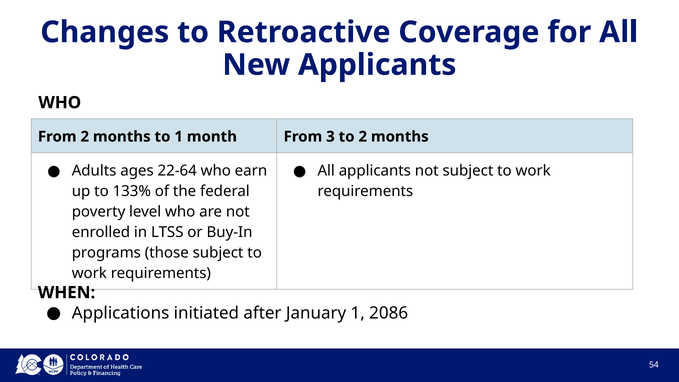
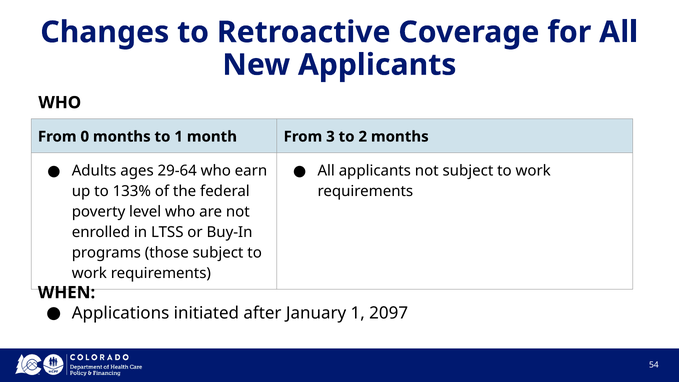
From 2: 2 -> 0 (85, 137)
22-64: 22-64 -> 29-64 (177, 171)
2086: 2086 -> 2097 (389, 313)
